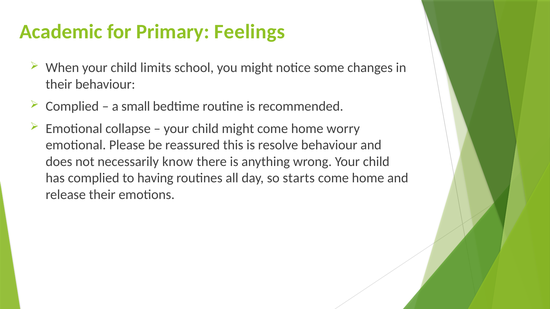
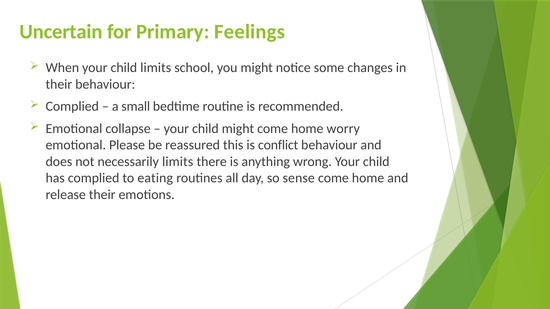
Academic: Academic -> Uncertain (61, 32)
resolve: resolve -> conflict (278, 145)
necessarily know: know -> limits (178, 162)
having: having -> eating (155, 178)
starts: starts -> sense (299, 178)
